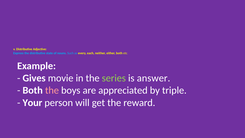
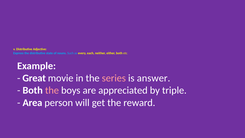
Gives: Gives -> Great (34, 78)
series colour: light green -> pink (114, 78)
Your: Your -> Area (32, 103)
